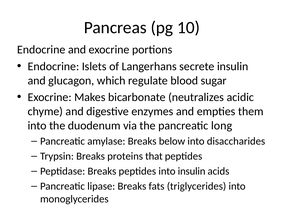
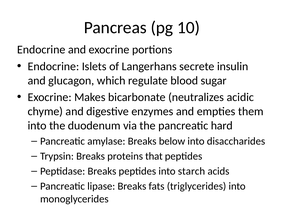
long: long -> hard (222, 126)
into insulin: insulin -> starch (191, 171)
